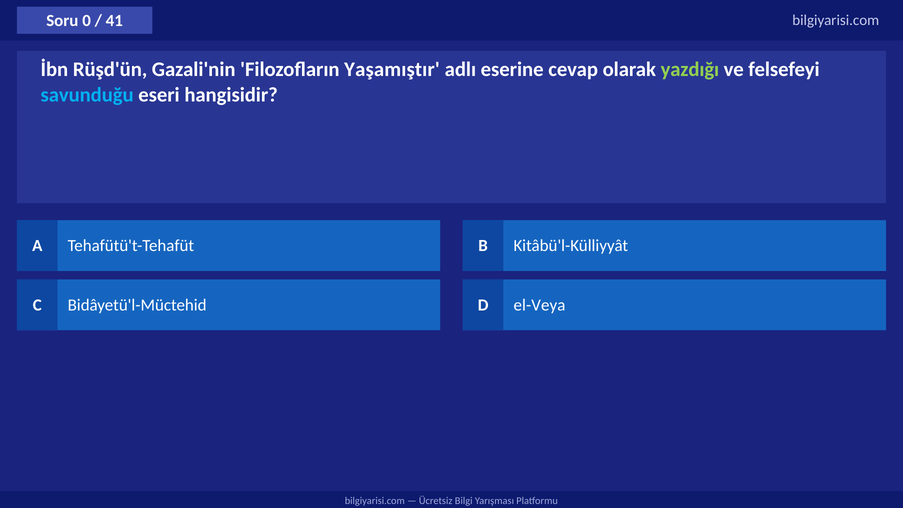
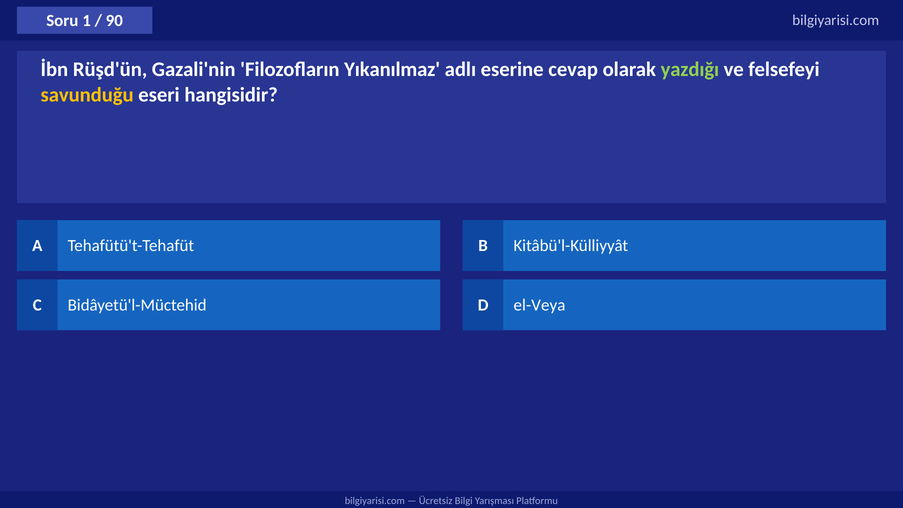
0: 0 -> 1 (87, 21)
41: 41 -> 90 (114, 21)
Yaşamıştır: Yaşamıştır -> Yıkanılmaz (392, 70)
savunduğu colour: light blue -> yellow (87, 95)
